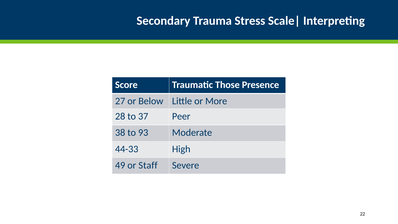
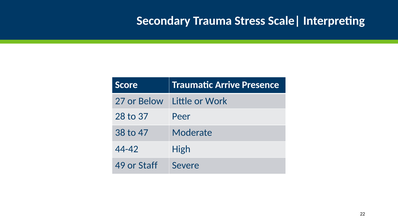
Those: Those -> Arrive (227, 85)
More: More -> Work (216, 101)
93: 93 -> 47 (143, 133)
44-33: 44-33 -> 44-42 (127, 149)
